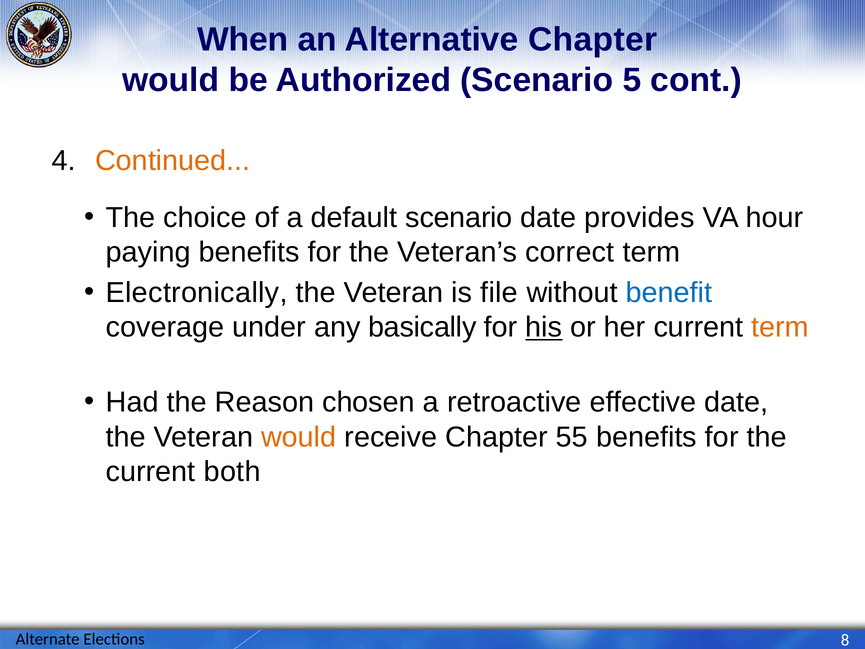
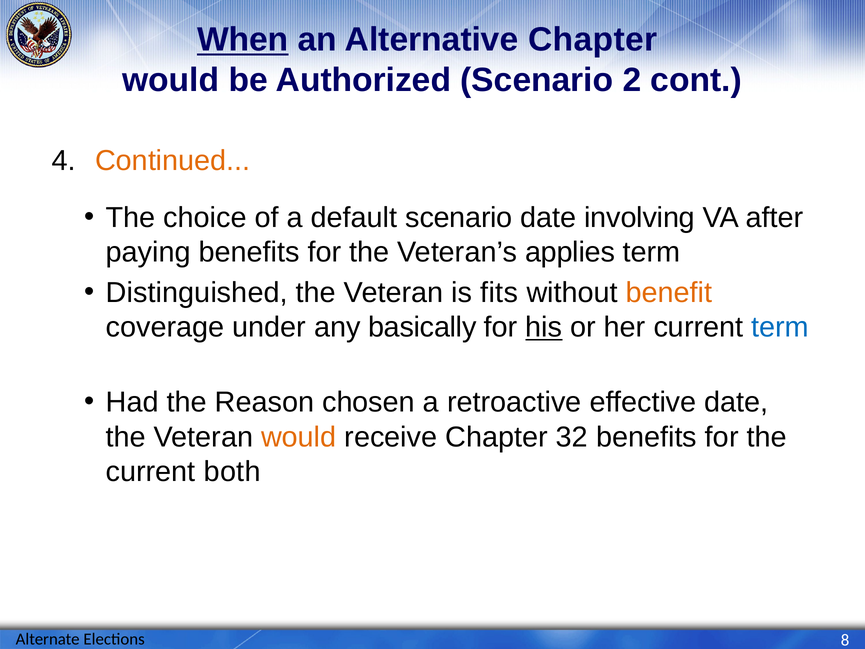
When underline: none -> present (243, 40)
5: 5 -> 2 (632, 80)
provides: provides -> involving (640, 218)
hour: hour -> after (774, 218)
correct: correct -> applies (570, 252)
Electronically: Electronically -> Distinguished (197, 293)
file: file -> fits (499, 293)
benefit colour: blue -> orange (669, 293)
term colour: orange -> blue (780, 327)
55: 55 -> 32 (572, 437)
